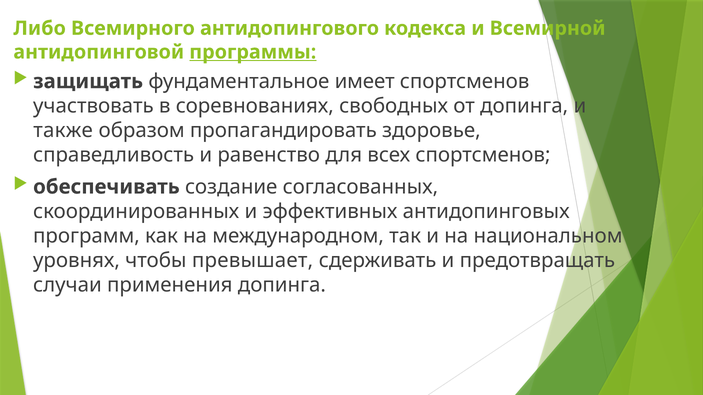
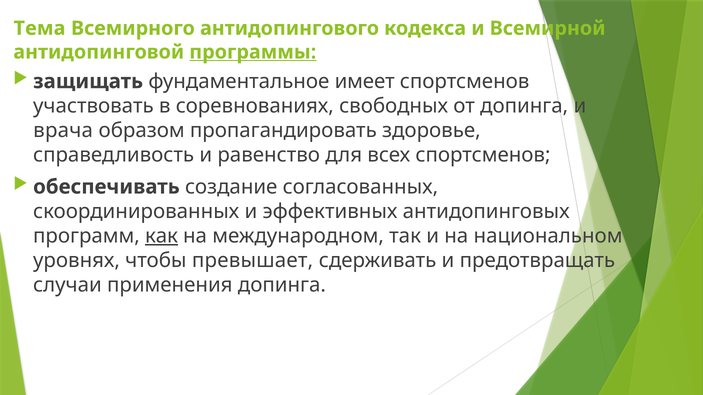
Либо: Либо -> Тема (39, 28)
также: также -> врача (63, 131)
как underline: none -> present (162, 236)
